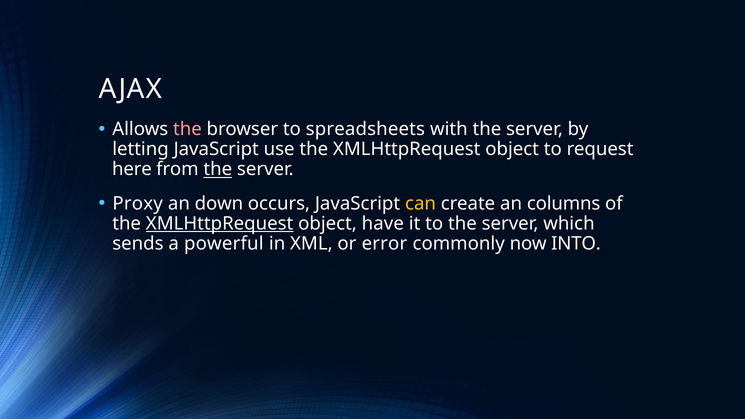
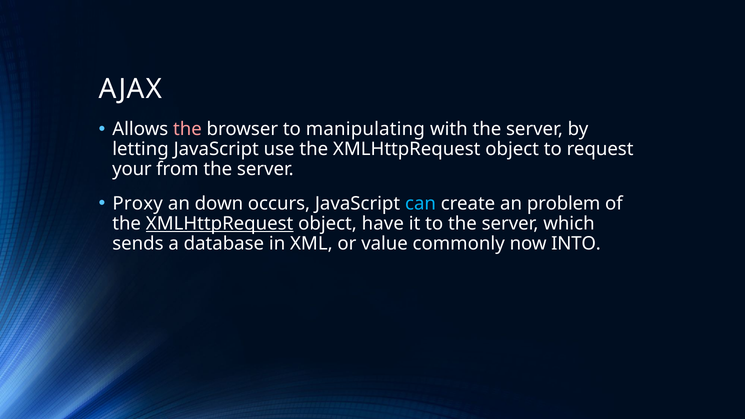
spreadsheets: spreadsheets -> manipulating (365, 129)
here: here -> your (132, 169)
the underline: present -> none (218, 169)
can colour: yellow -> light blue (421, 203)
columns: columns -> problem (564, 203)
powerful: powerful -> database (224, 244)
error: error -> value (385, 244)
